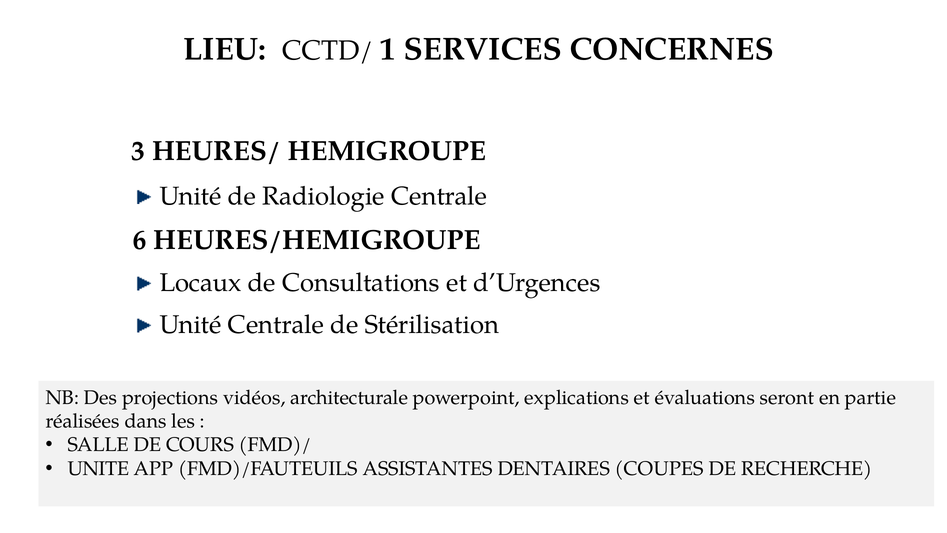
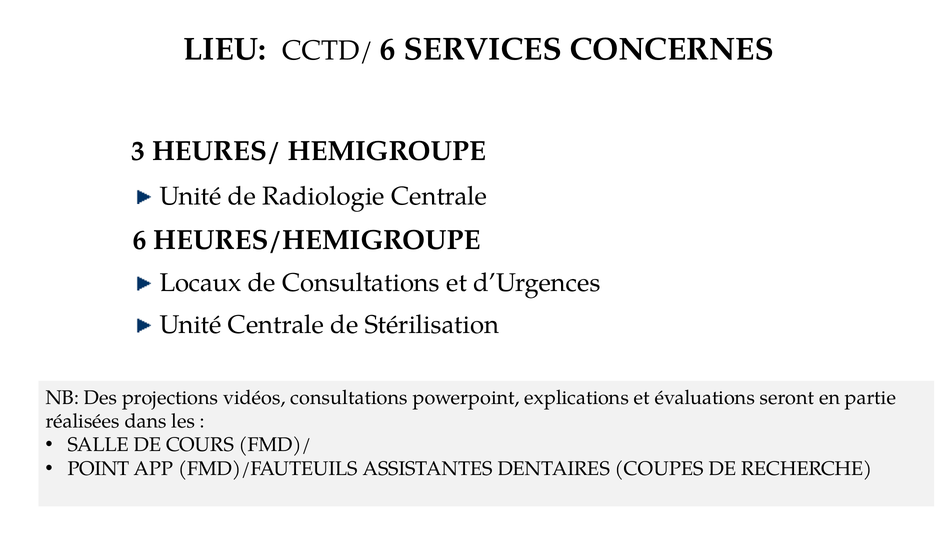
CCTD/ 1: 1 -> 6 (388, 49)
vidéos architecturale: architecturale -> consultations (349, 397)
UNITE: UNITE -> POINT (98, 468)
